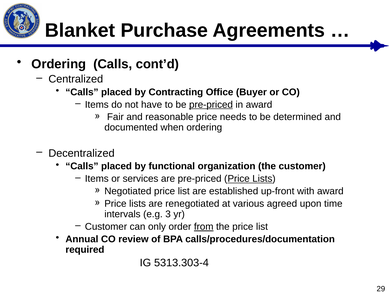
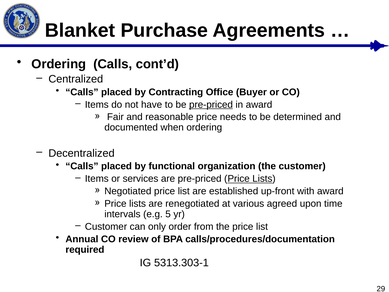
3: 3 -> 5 (168, 214)
from underline: present -> none (204, 226)
5313.303-4: 5313.303-4 -> 5313.303-1 (181, 263)
